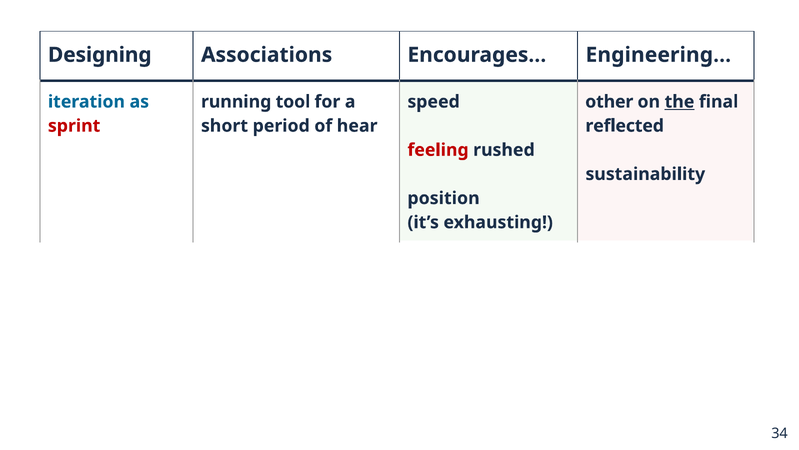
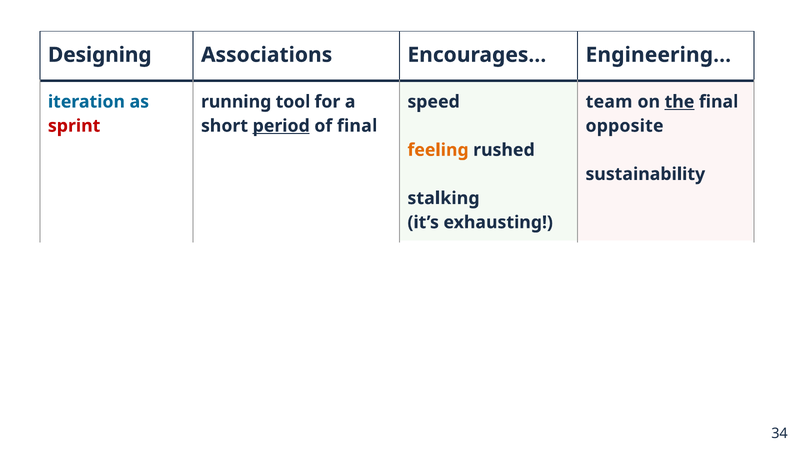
other: other -> team (609, 102)
period underline: none -> present (281, 126)
of hear: hear -> final (357, 126)
reflected: reflected -> opposite (625, 126)
feeling colour: red -> orange (438, 150)
position: position -> stalking (443, 198)
